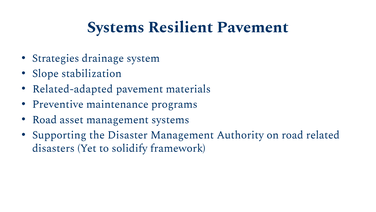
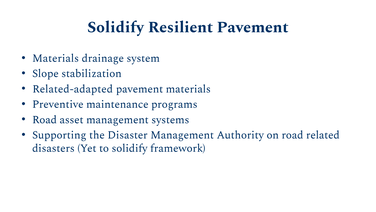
Systems: Systems -> Solidify (116, 27)
Strategies: Strategies -> Materials (56, 58)
